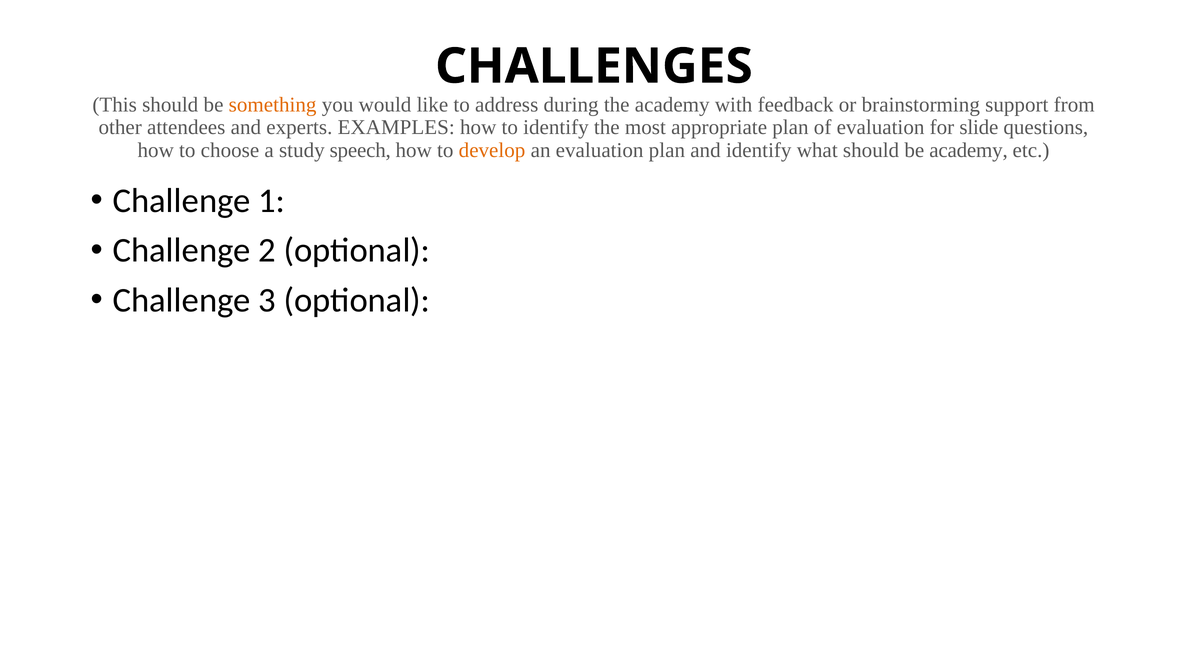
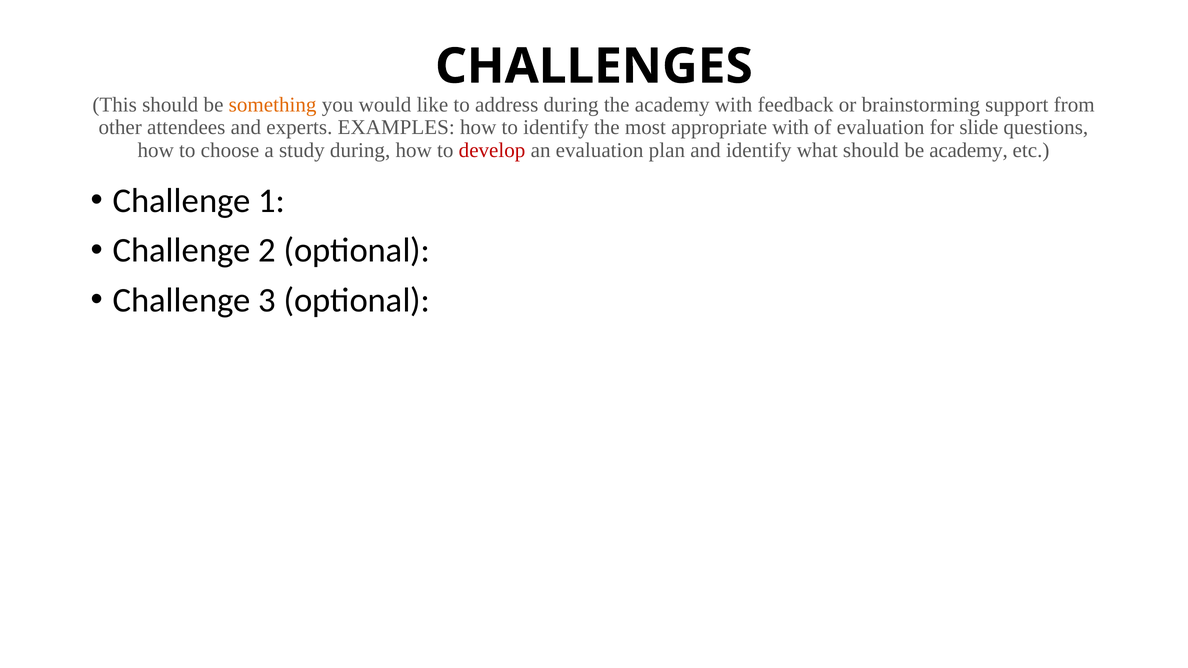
appropriate plan: plan -> with (791, 127)
study speech: speech -> during (360, 150)
develop colour: orange -> red (492, 150)
